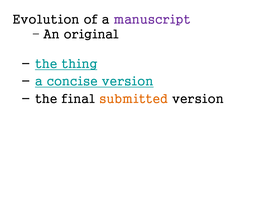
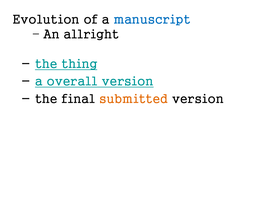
manuscript colour: purple -> blue (152, 20)
original: original -> allright (91, 34)
concise: concise -> overall (72, 81)
